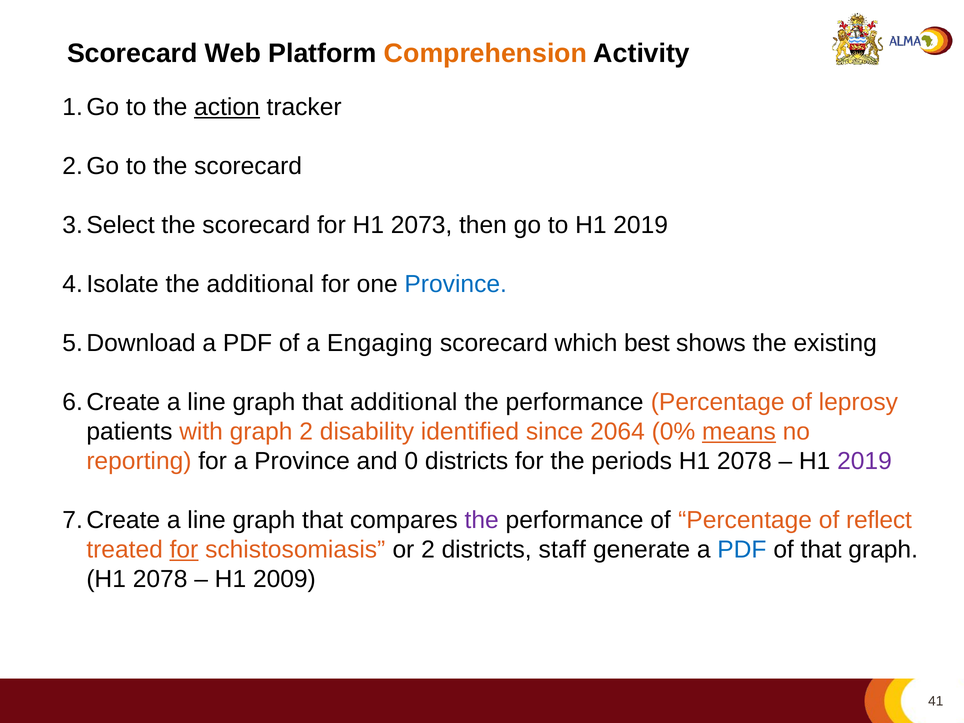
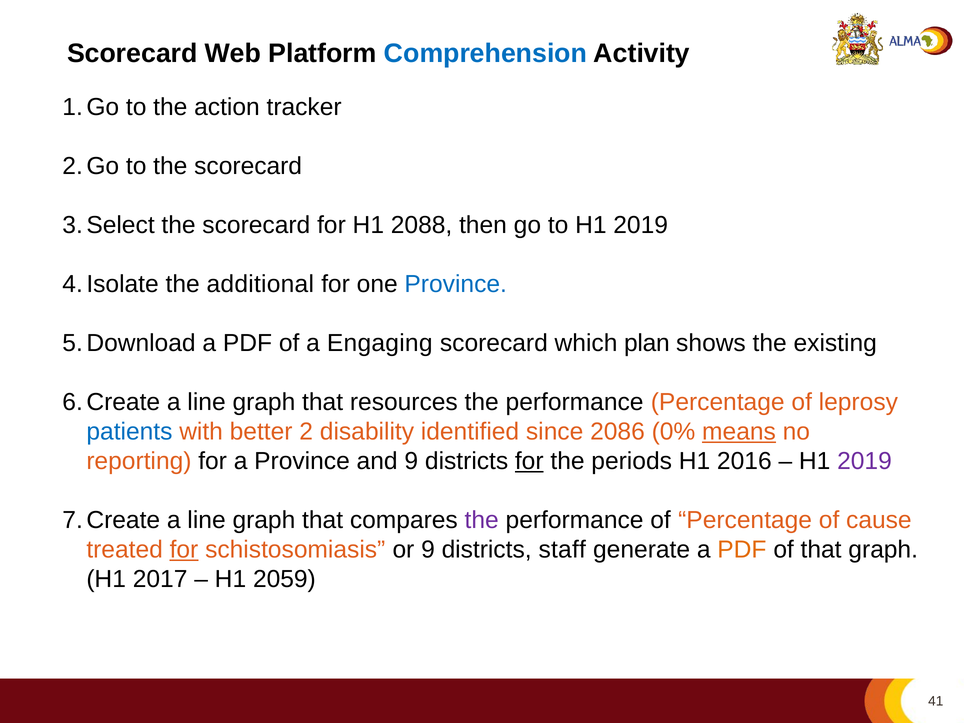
Comprehension colour: orange -> blue (486, 54)
action underline: present -> none (227, 107)
2073: 2073 -> 2088 (422, 225)
best: best -> plan (647, 343)
that additional: additional -> resources (404, 402)
patients colour: black -> blue (129, 432)
with graph: graph -> better (261, 432)
2064: 2064 -> 2086 (617, 432)
and 0: 0 -> 9 (411, 461)
for underline: none -> present (529, 461)
periods H1 2078: 2078 -> 2016 (744, 461)
reflect: reflect -> cause (879, 520)
or 2: 2 -> 9 (428, 550)
PDF colour: blue -> orange (742, 550)
2078: 2078 -> 2017 (160, 579)
2009: 2009 -> 2059 (284, 579)
